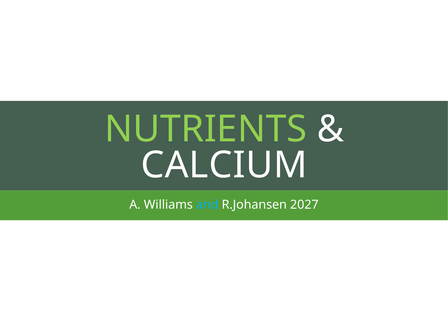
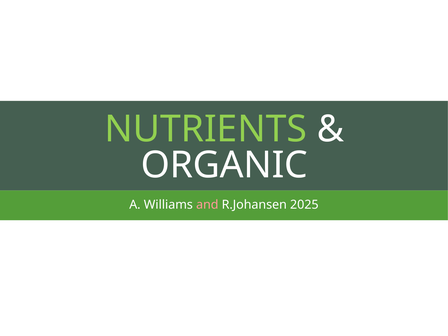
CALCIUM: CALCIUM -> ORGANIC (224, 165)
and colour: light blue -> pink (207, 205)
2027: 2027 -> 2025 (304, 205)
